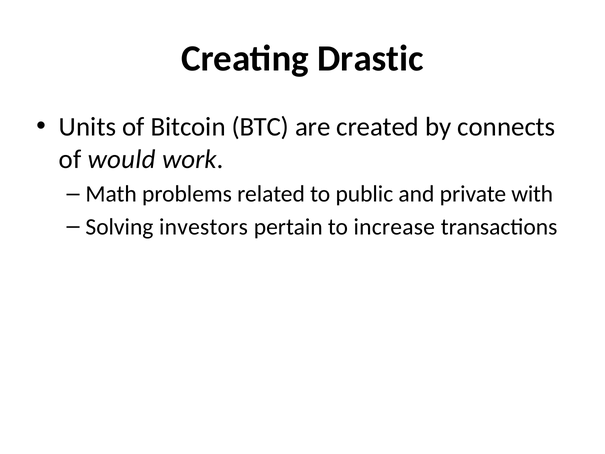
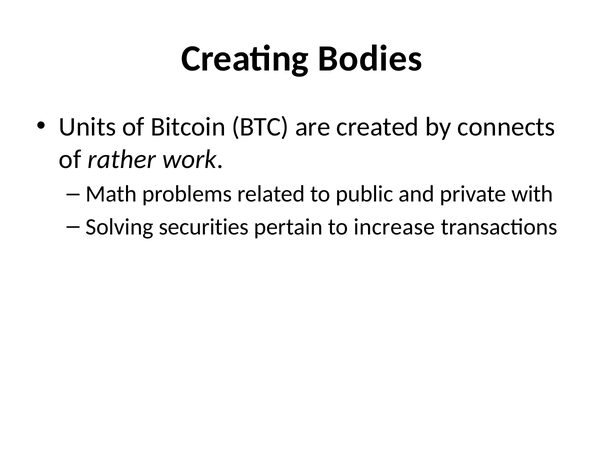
Drastic: Drastic -> Bodies (370, 59)
would: would -> rather (122, 159)
investors: investors -> securities (204, 227)
